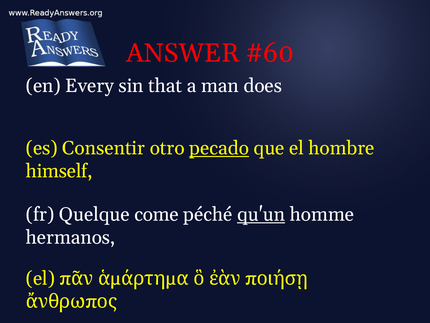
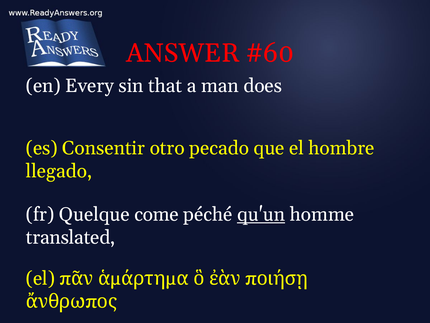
pecado underline: present -> none (219, 148)
himself: himself -> llegado (59, 171)
hermanos: hermanos -> translated (71, 237)
